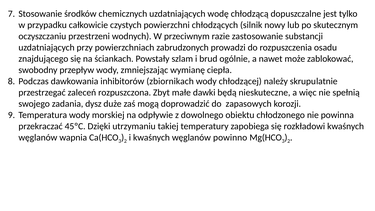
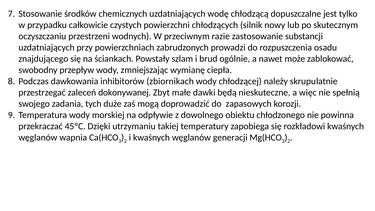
rozpuszczona: rozpuszczona -> dokonywanej (125, 92)
dysz: dysz -> tych (93, 104)
powinno: powinno -> generacji (230, 137)
